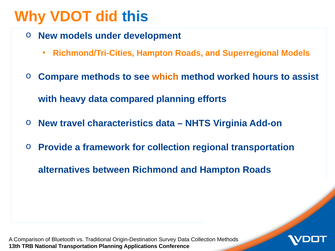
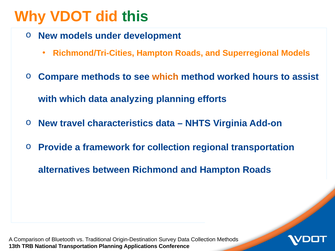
this colour: blue -> green (135, 16)
with heavy: heavy -> which (73, 99)
compared: compared -> analyzing (132, 99)
